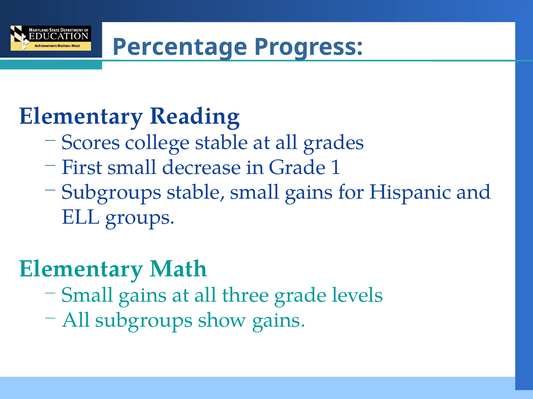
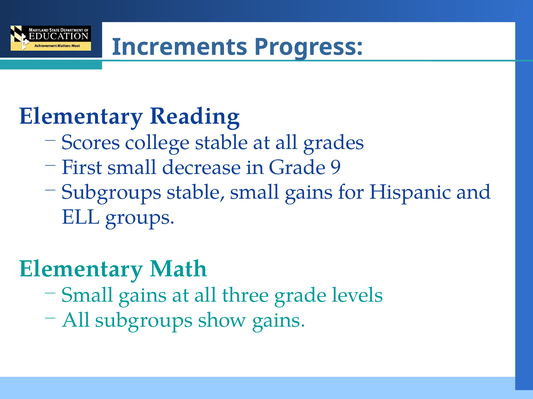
Percentage: Percentage -> Increments (180, 47)
1: 1 -> 9 (336, 168)
